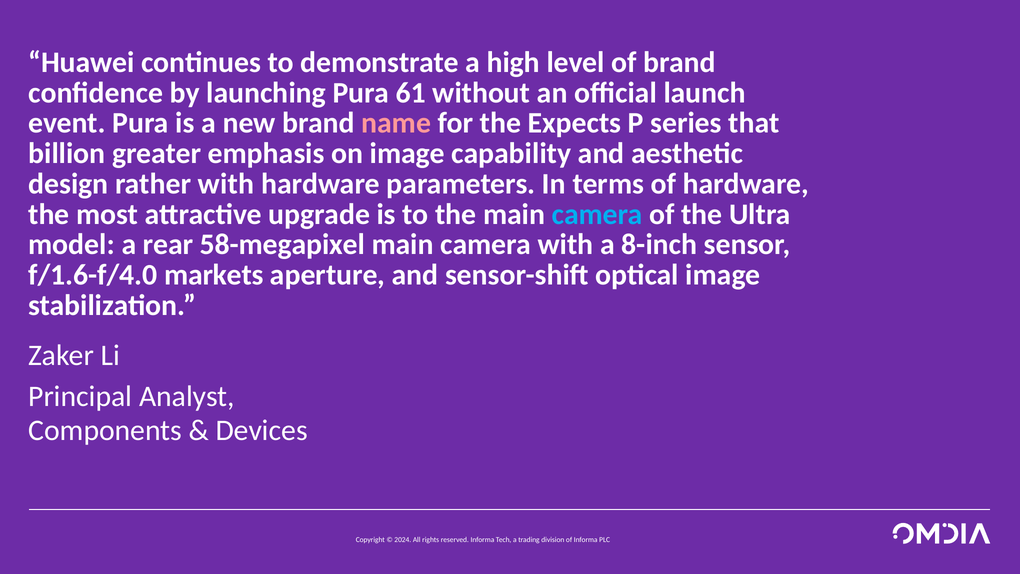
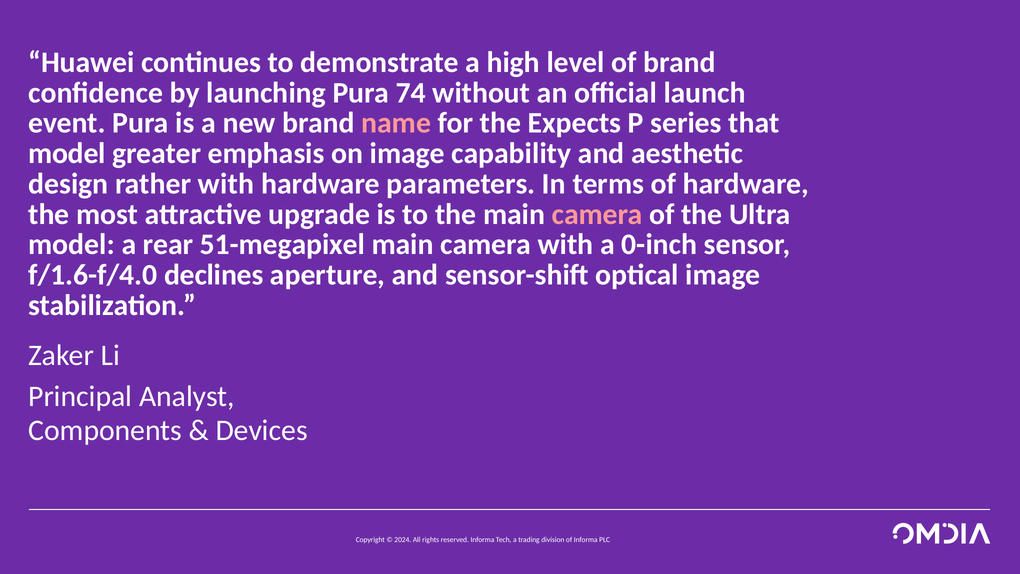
61: 61 -> 74 (411, 93)
billion: billion -> model (67, 153)
camera colour: light blue -> pink (597, 214)
58-megapixel: 58-megapixel -> 51-megapixel (282, 245)
8-inch: 8-inch -> 0-inch (659, 245)
markets: markets -> declines (214, 275)
